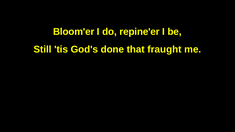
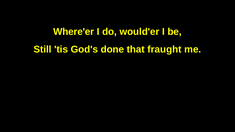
Bloom'er: Bloom'er -> Where'er (74, 32)
repine'er: repine'er -> would'er (139, 32)
